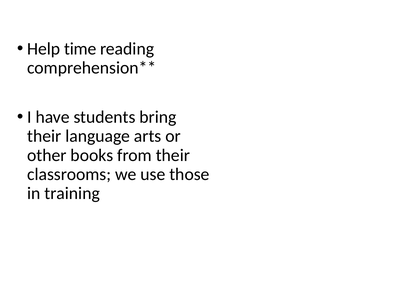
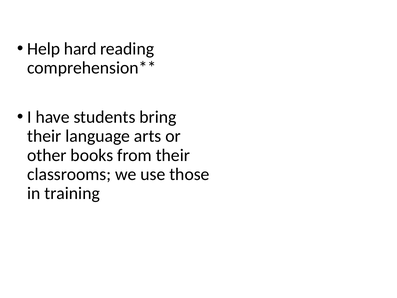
time: time -> hard (80, 49)
